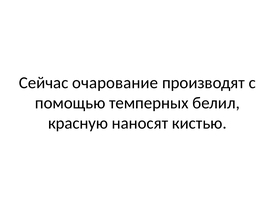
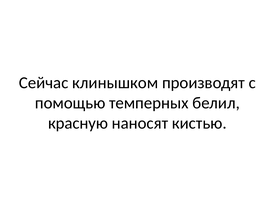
очарование: очарование -> клинышком (115, 83)
